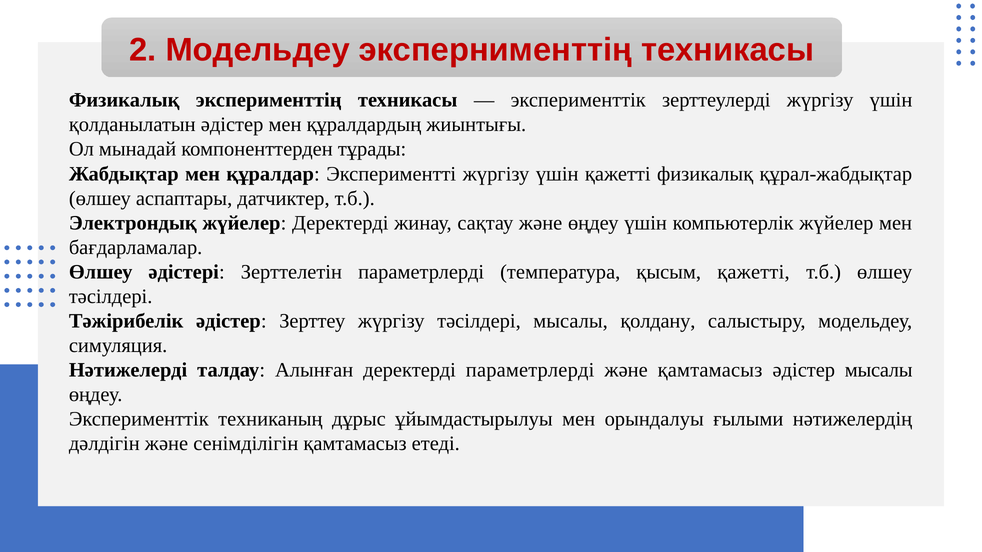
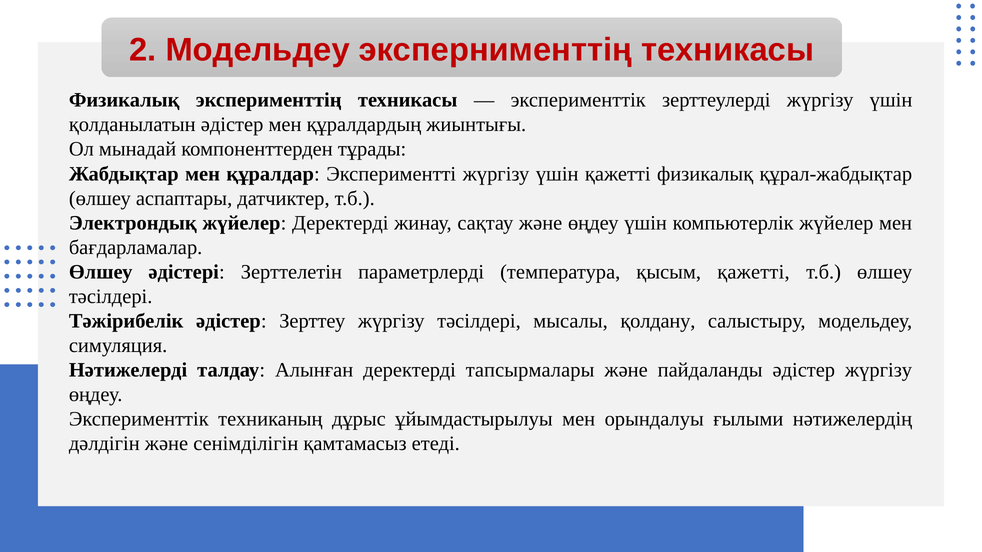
деректерді параметрлерді: параметрлерді -> тапсырмалары (530, 370)
және қамтамасыз: қамтамасыз -> пайдаланды (710, 370)
әдістер мысалы: мысалы -> жүргізу (879, 370)
